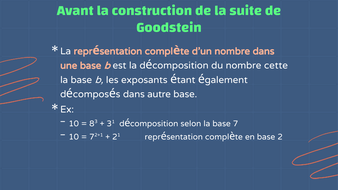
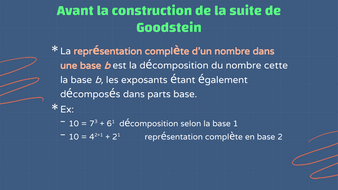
autre: autre -> parts (159, 94)
8: 8 -> 7 (92, 123)
3: 3 -> 6 (109, 123)
base 7: 7 -> 1 (236, 123)
7: 7 -> 4 (92, 136)
